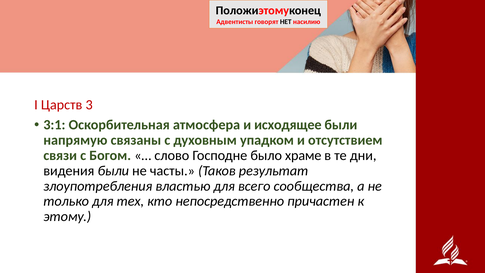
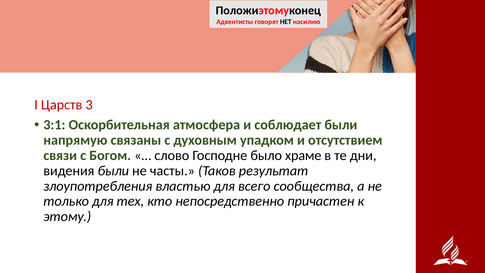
исходящее: исходящее -> соблюдает (288, 125)
